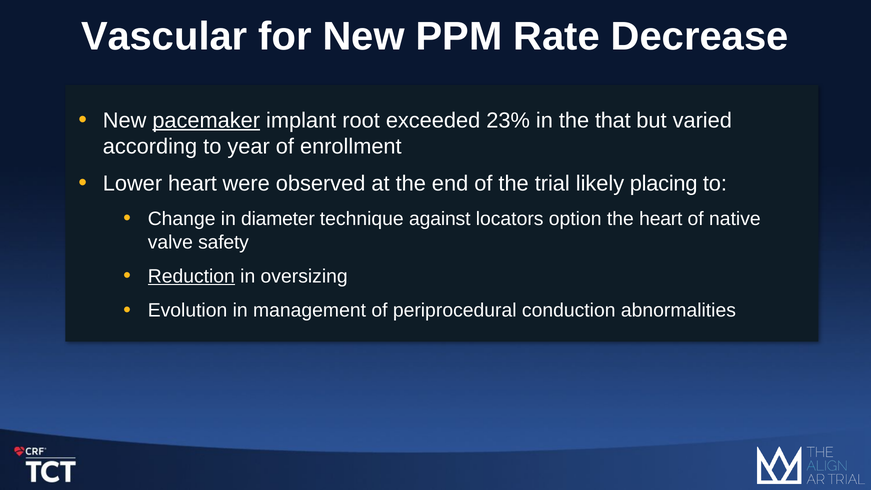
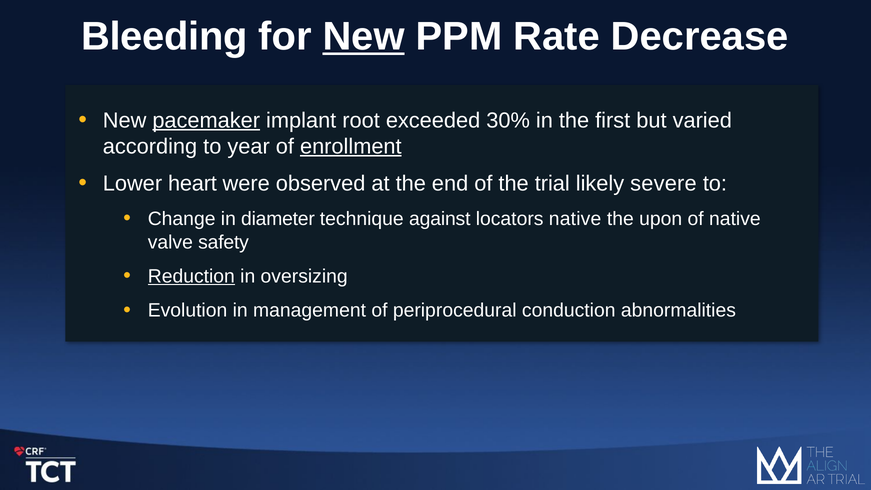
Vascular: Vascular -> Bleeding (164, 37)
New underline: none -> present (364, 37)
23%: 23% -> 30% (508, 120)
that: that -> first (613, 120)
enrollment underline: none -> present (351, 146)
placing: placing -> severe (663, 183)
locators option: option -> native (575, 219)
the heart: heart -> upon (661, 219)
